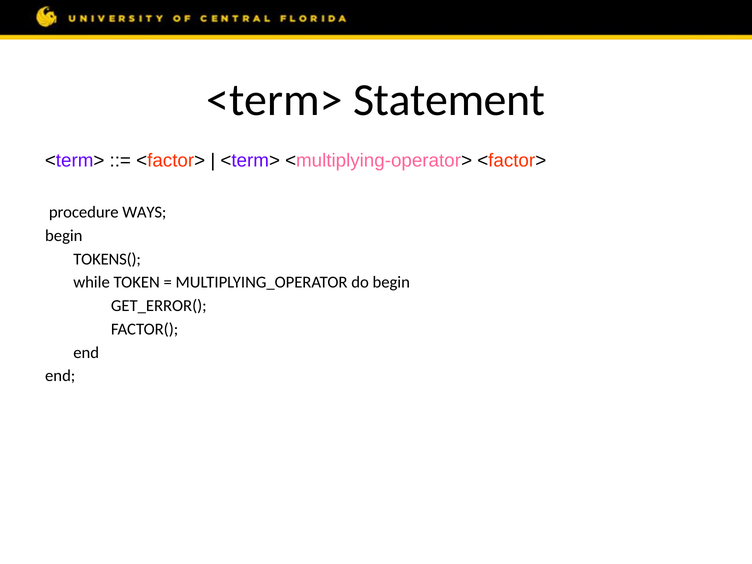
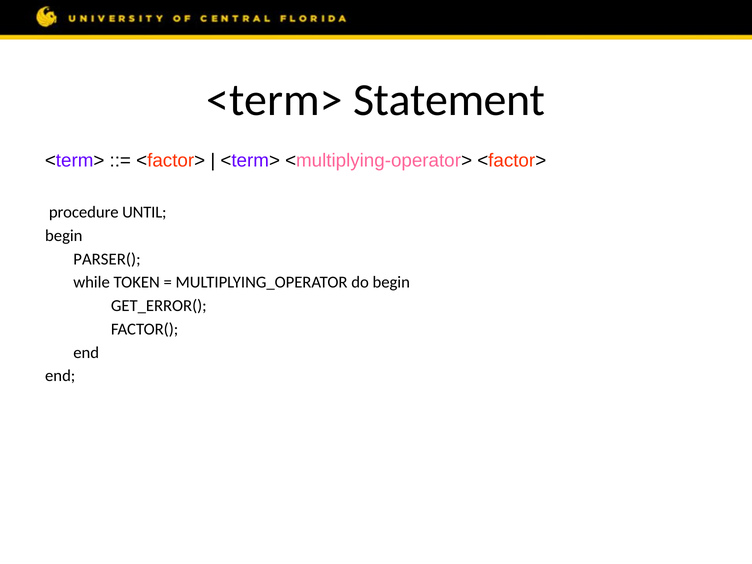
WAYS: WAYS -> UNTIL (144, 212)
TOKENS(: TOKENS( -> PARSER( (107, 259)
